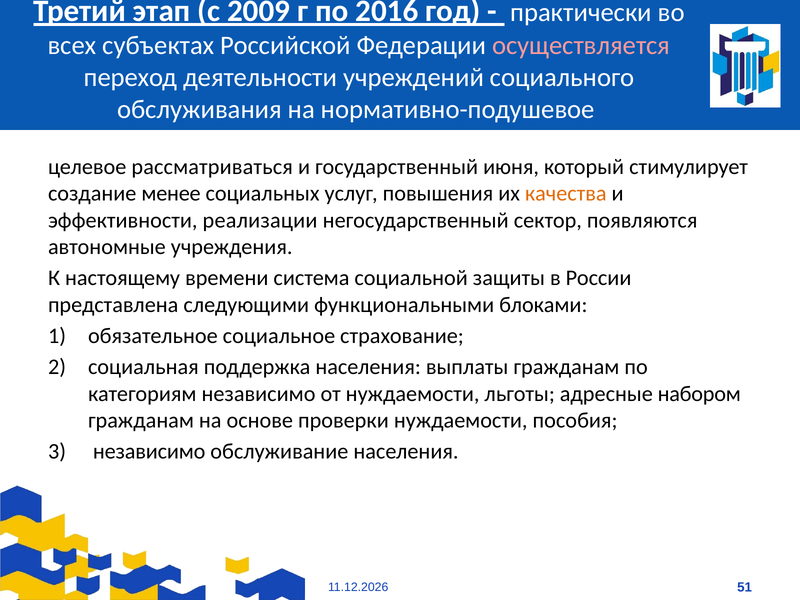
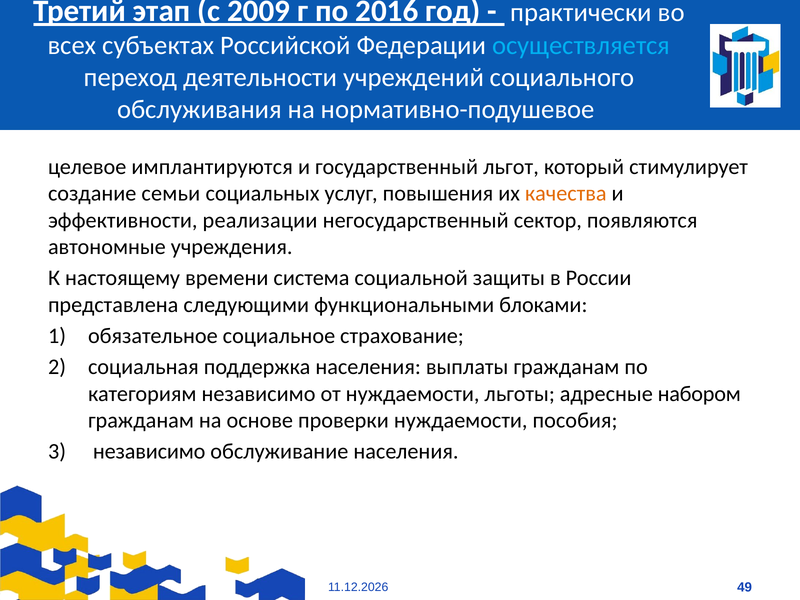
осуществляется colour: pink -> light blue (581, 45)
рассматриваться: рассматриваться -> имплантируются (212, 167)
июня: июня -> льгот (511, 167)
менее: менее -> семьи (171, 194)
51: 51 -> 49 (745, 587)
